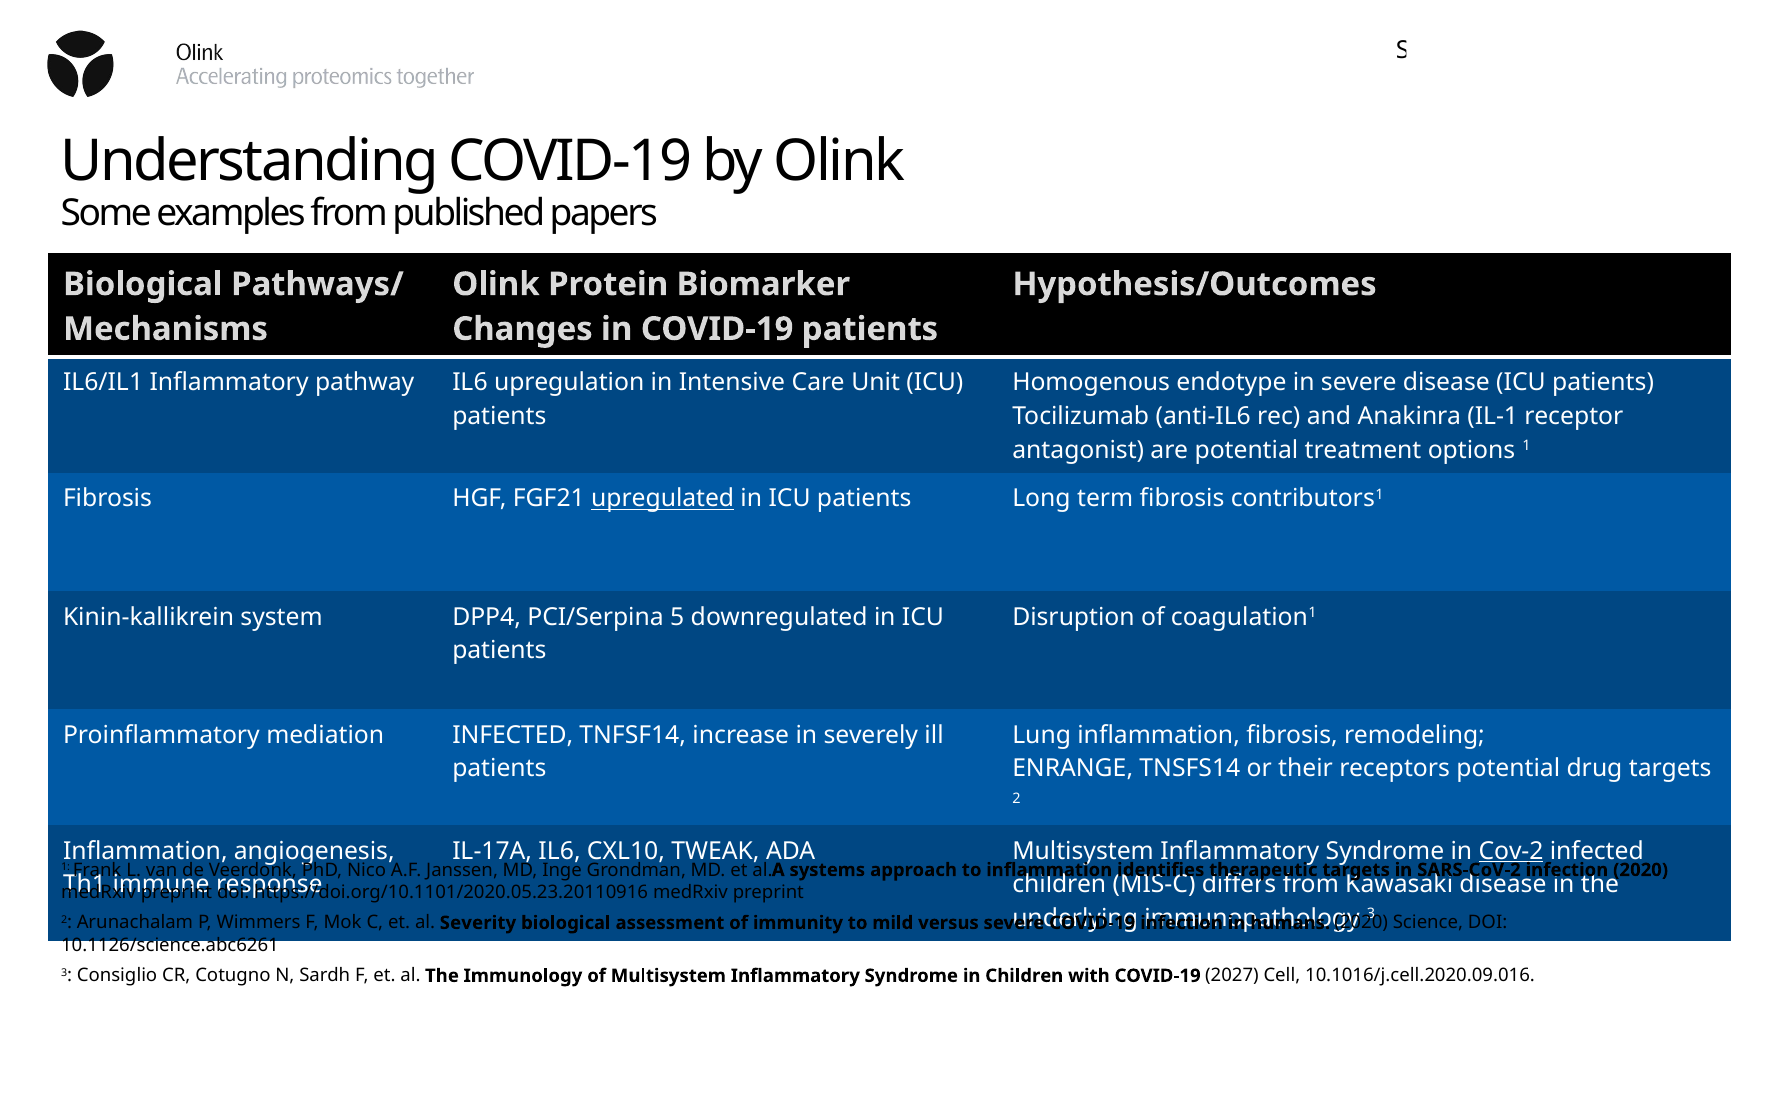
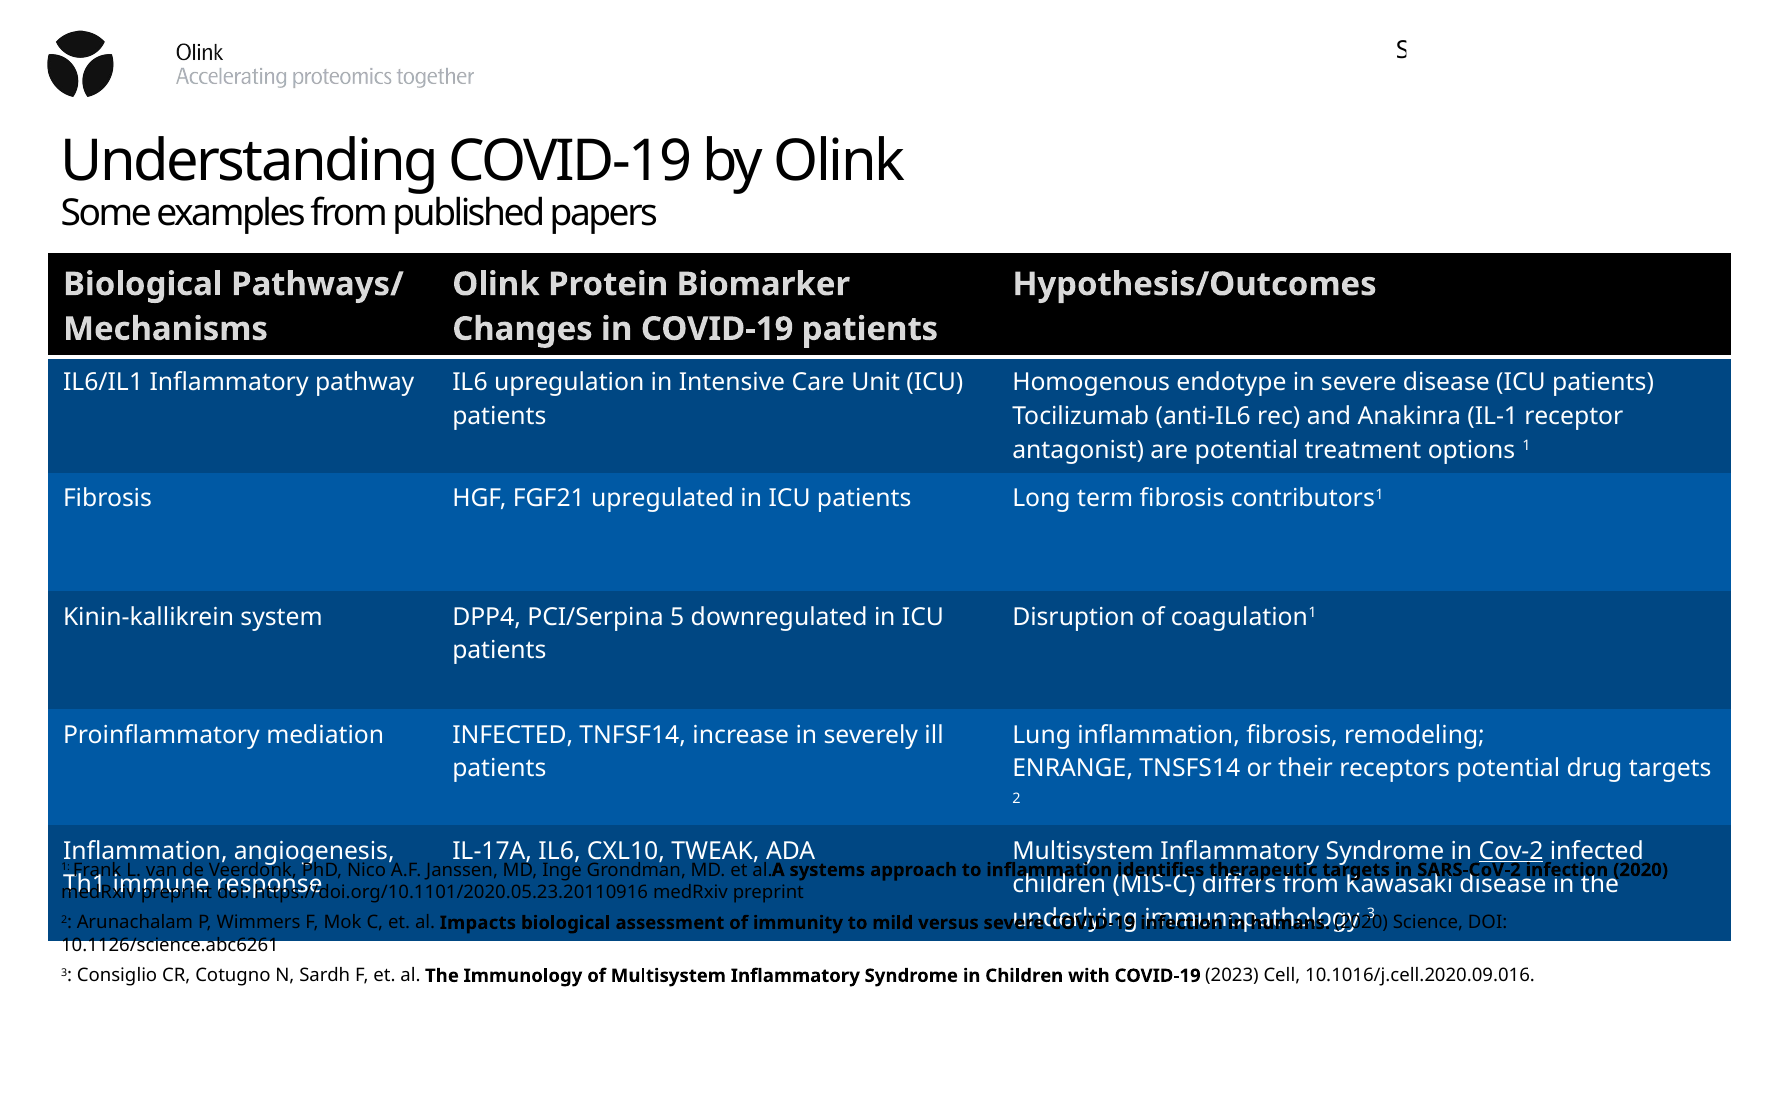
upregulated underline: present -> none (663, 499)
Severity: Severity -> Impacts (478, 923)
2027: 2027 -> 2023 (1232, 976)
